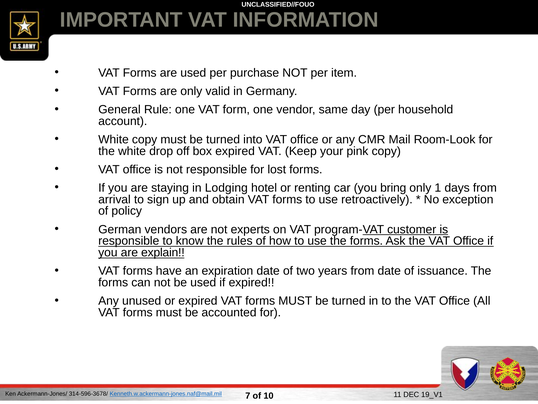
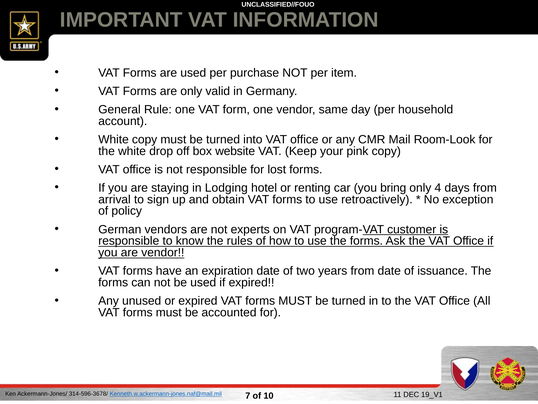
box expired: expired -> website (235, 151)
1: 1 -> 4 (438, 188)
are explain: explain -> vendor (163, 252)
